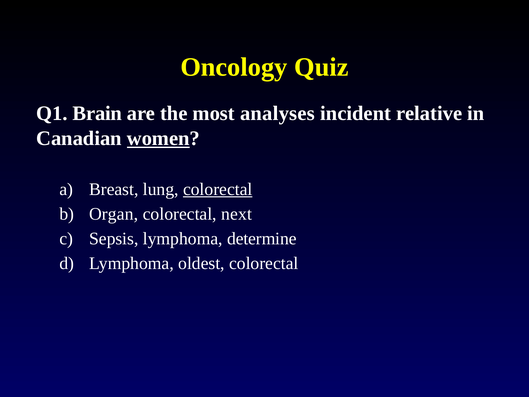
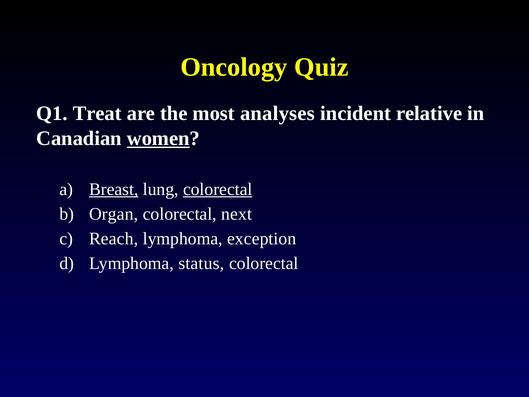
Brain: Brain -> Treat (97, 113)
Breast underline: none -> present (114, 189)
Sepsis: Sepsis -> Reach (114, 238)
determine: determine -> exception (262, 238)
oldest: oldest -> status (201, 263)
